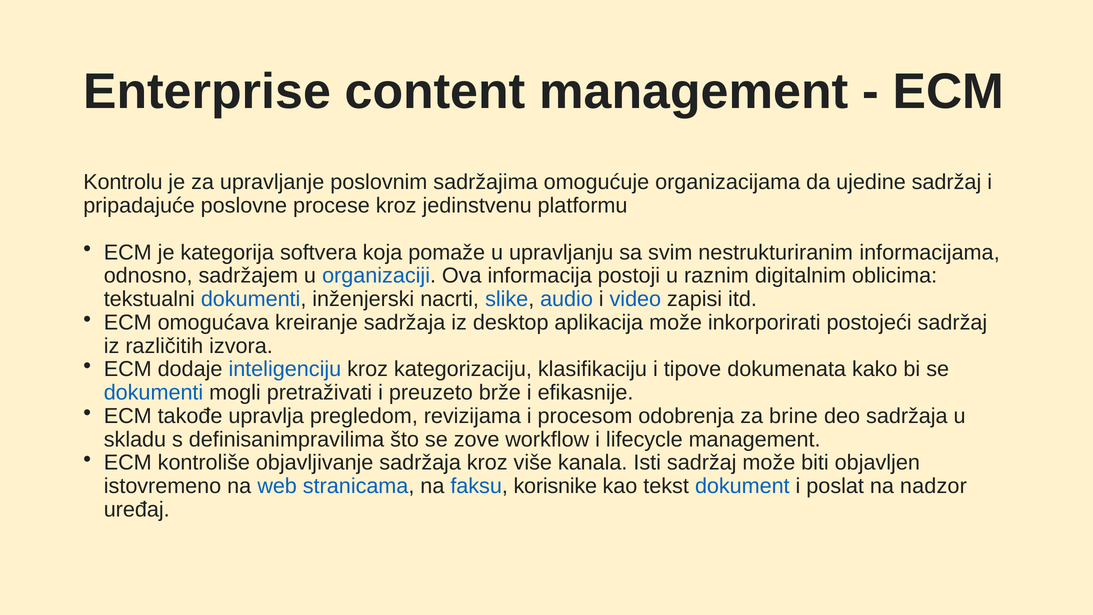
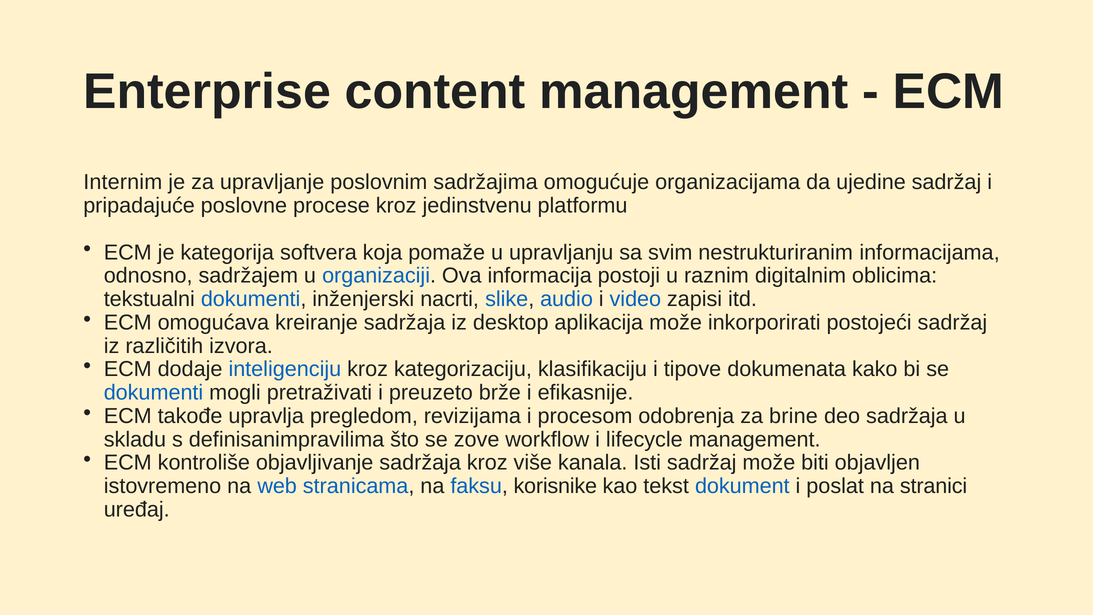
Kontrolu: Kontrolu -> Internim (123, 182)
nadzor: nadzor -> stranici (934, 486)
